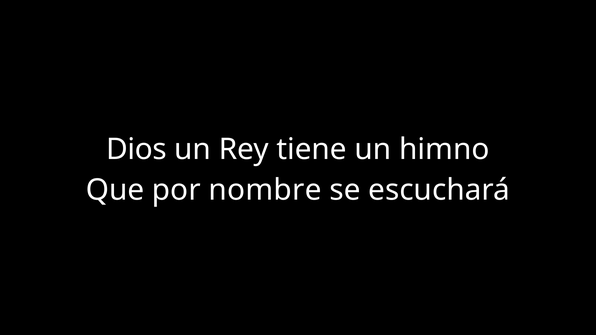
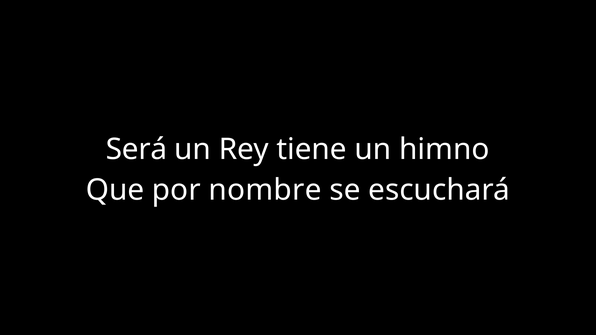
Dios: Dios -> Será (136, 149)
